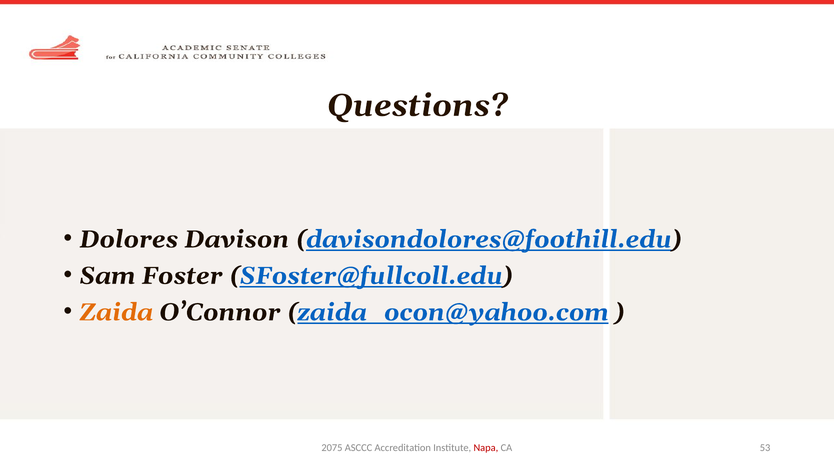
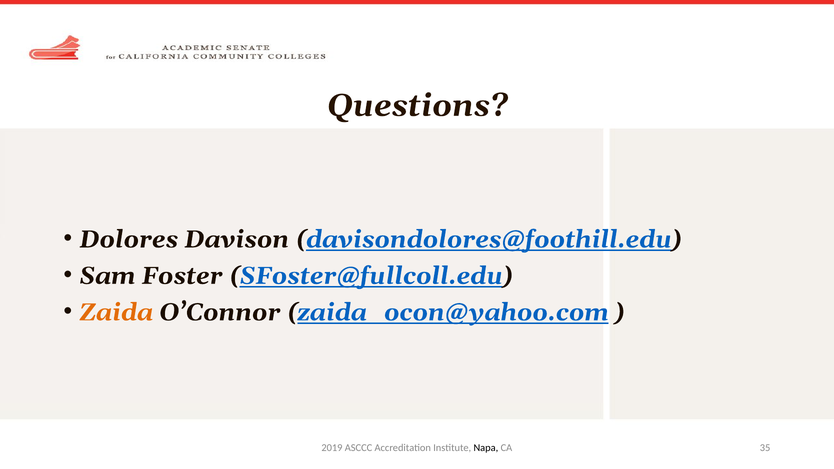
2075: 2075 -> 2019 (332, 448)
Napa colour: red -> black (486, 448)
53: 53 -> 35 (765, 448)
